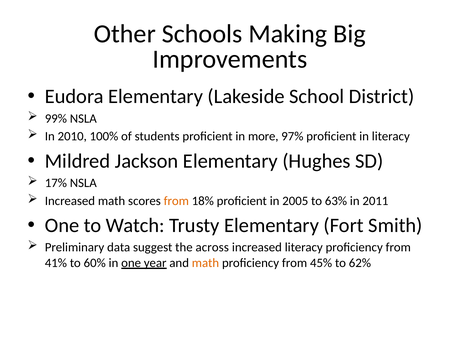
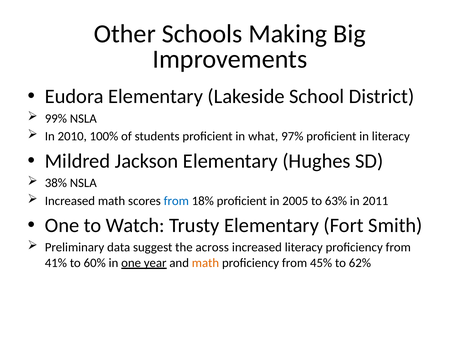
more: more -> what (263, 136)
17%: 17% -> 38% (56, 183)
from colour: orange -> blue (176, 201)
